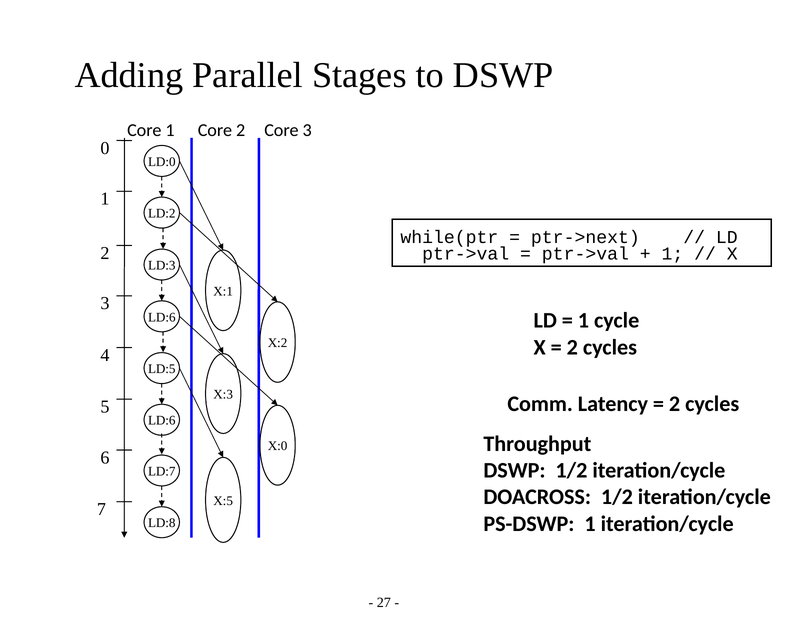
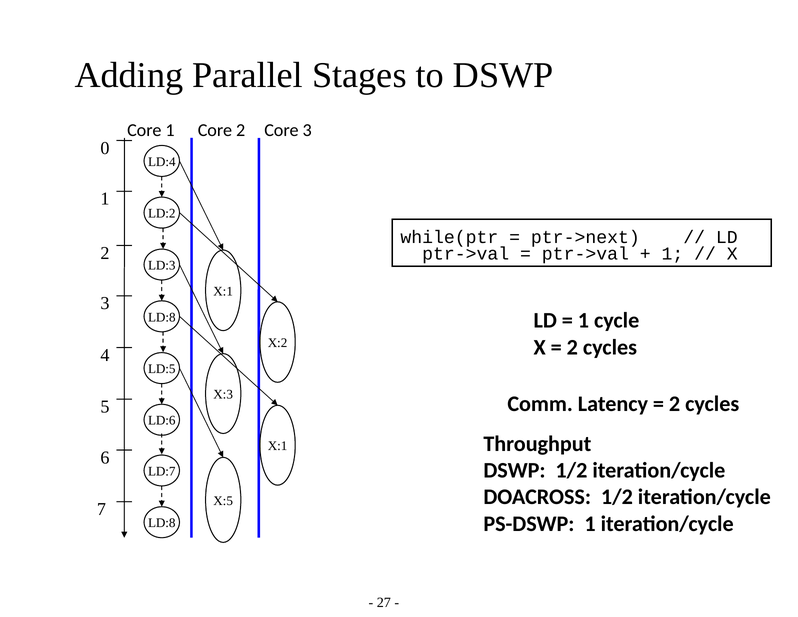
LD:0: LD:0 -> LD:4 (162, 162)
LD:6: LD:6 -> LD:8 (162, 317)
X:0: X:0 -> X:1 (278, 446)
